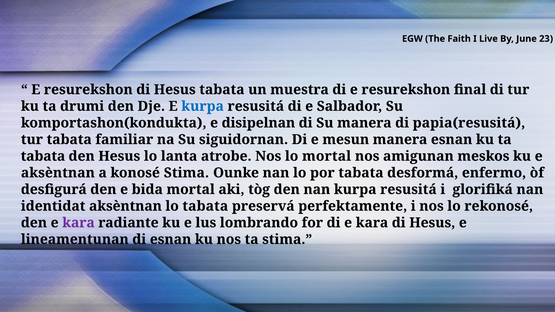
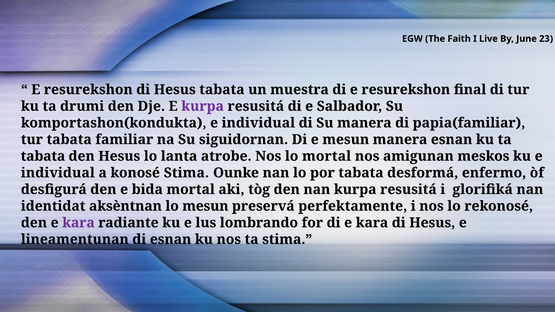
kurpa colour: blue -> purple (203, 106)
komportashon(kondukta e disipelnan: disipelnan -> individual (258, 123)
papia(resusitá: papia(resusitá -> papia(familiar (469, 123)
aksèntnan: aksèntnan -> individual (58, 173)
lo tabata: tabata -> mesun (205, 206)
